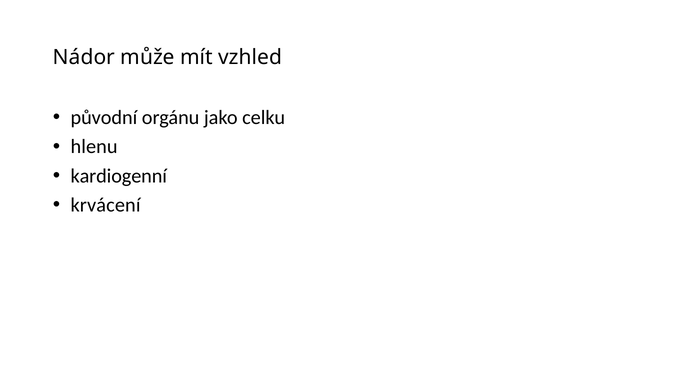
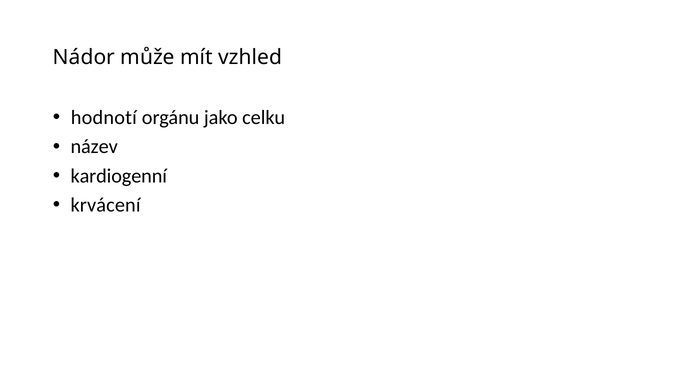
původní: původní -> hodnotí (104, 118)
hlenu: hlenu -> název (94, 147)
